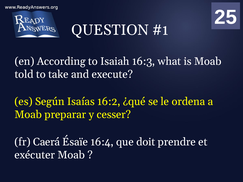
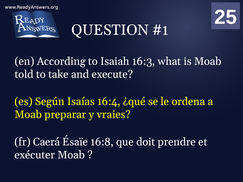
16:2: 16:2 -> 16:4 (109, 102)
cesser: cesser -> vraies (114, 115)
16:4: 16:4 -> 16:8 (102, 142)
